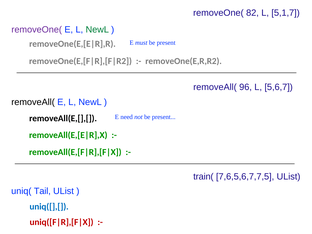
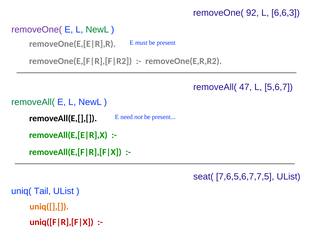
82: 82 -> 92 (252, 13)
5,1,7: 5,1,7 -> 6,6,3 (286, 13)
96: 96 -> 47 (246, 87)
removeAll( colour: black -> green (33, 102)
train(: train( -> seat( (203, 177)
uniq([],[ colour: blue -> orange (49, 207)
